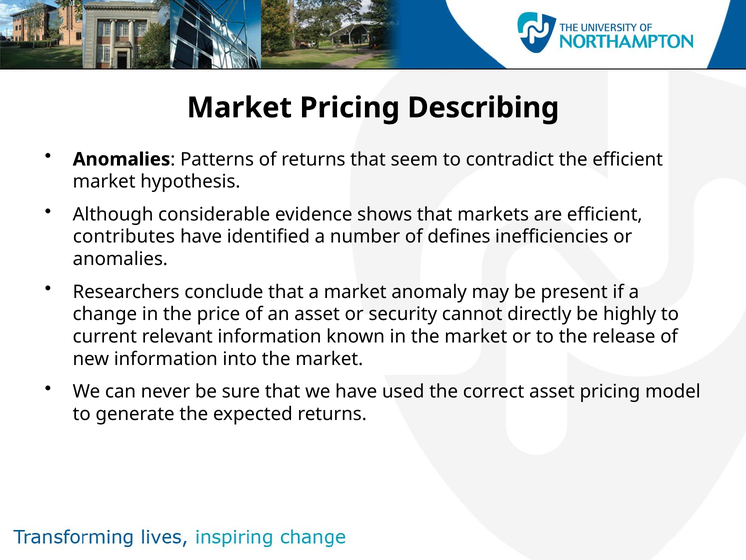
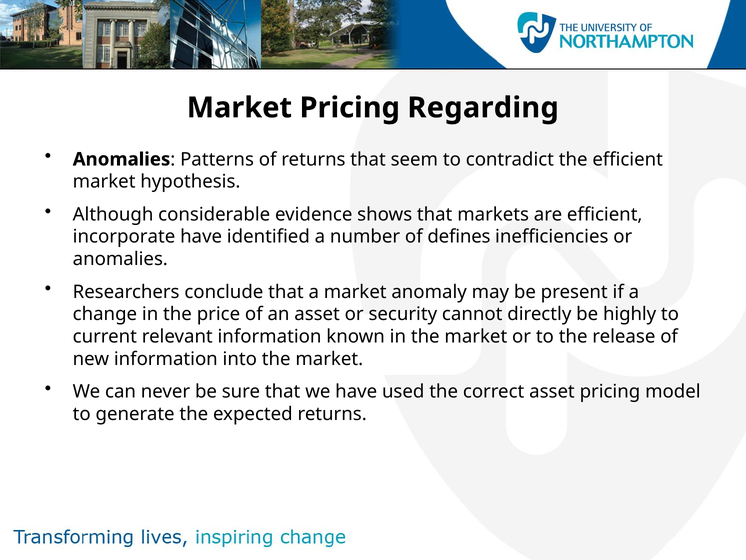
Describing: Describing -> Regarding (483, 108)
contributes: contributes -> incorporate (124, 237)
